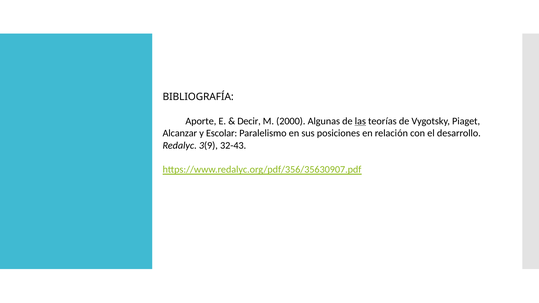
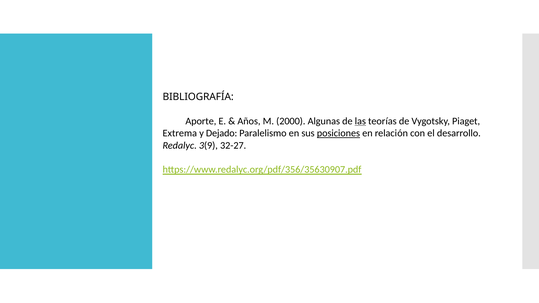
Decir: Decir -> Años (249, 121)
Alcanzar: Alcanzar -> Extrema (180, 133)
Escolar: Escolar -> Dejado (222, 133)
posiciones underline: none -> present (338, 133)
32-43: 32-43 -> 32-27 (233, 145)
